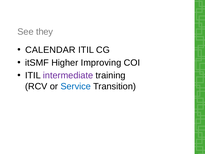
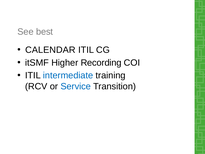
they: they -> best (45, 32)
Improving: Improving -> Recording (101, 63)
intermediate colour: purple -> blue (68, 75)
